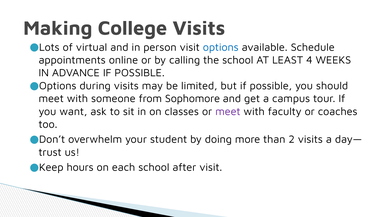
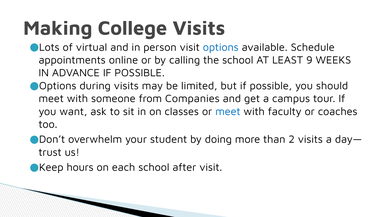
4: 4 -> 9 (309, 60)
Sophomore: Sophomore -> Companies (192, 99)
meet colour: purple -> blue (228, 112)
